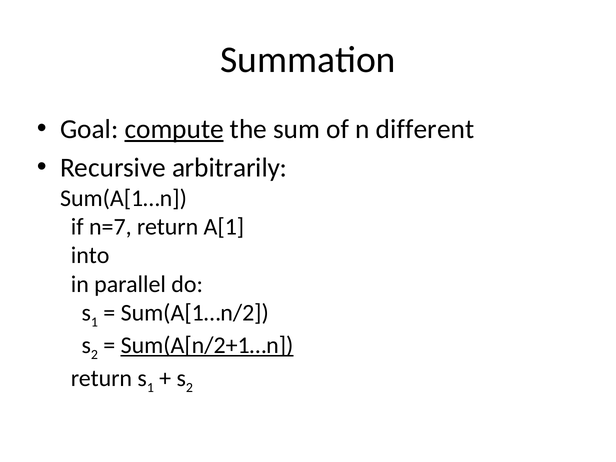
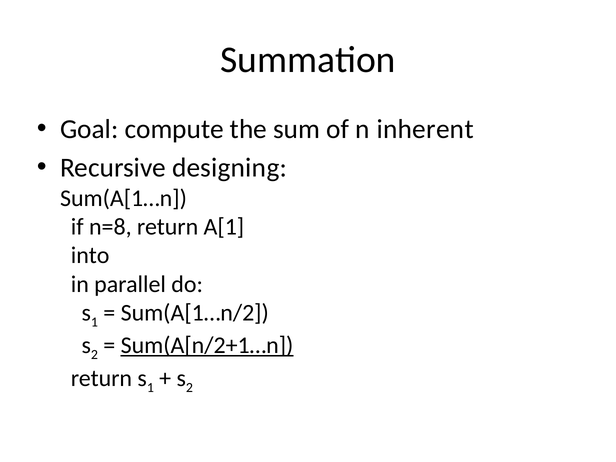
compute underline: present -> none (174, 129)
different: different -> inherent (425, 129)
arbitrarily: arbitrarily -> designing (229, 168)
n=7: n=7 -> n=8 (110, 227)
